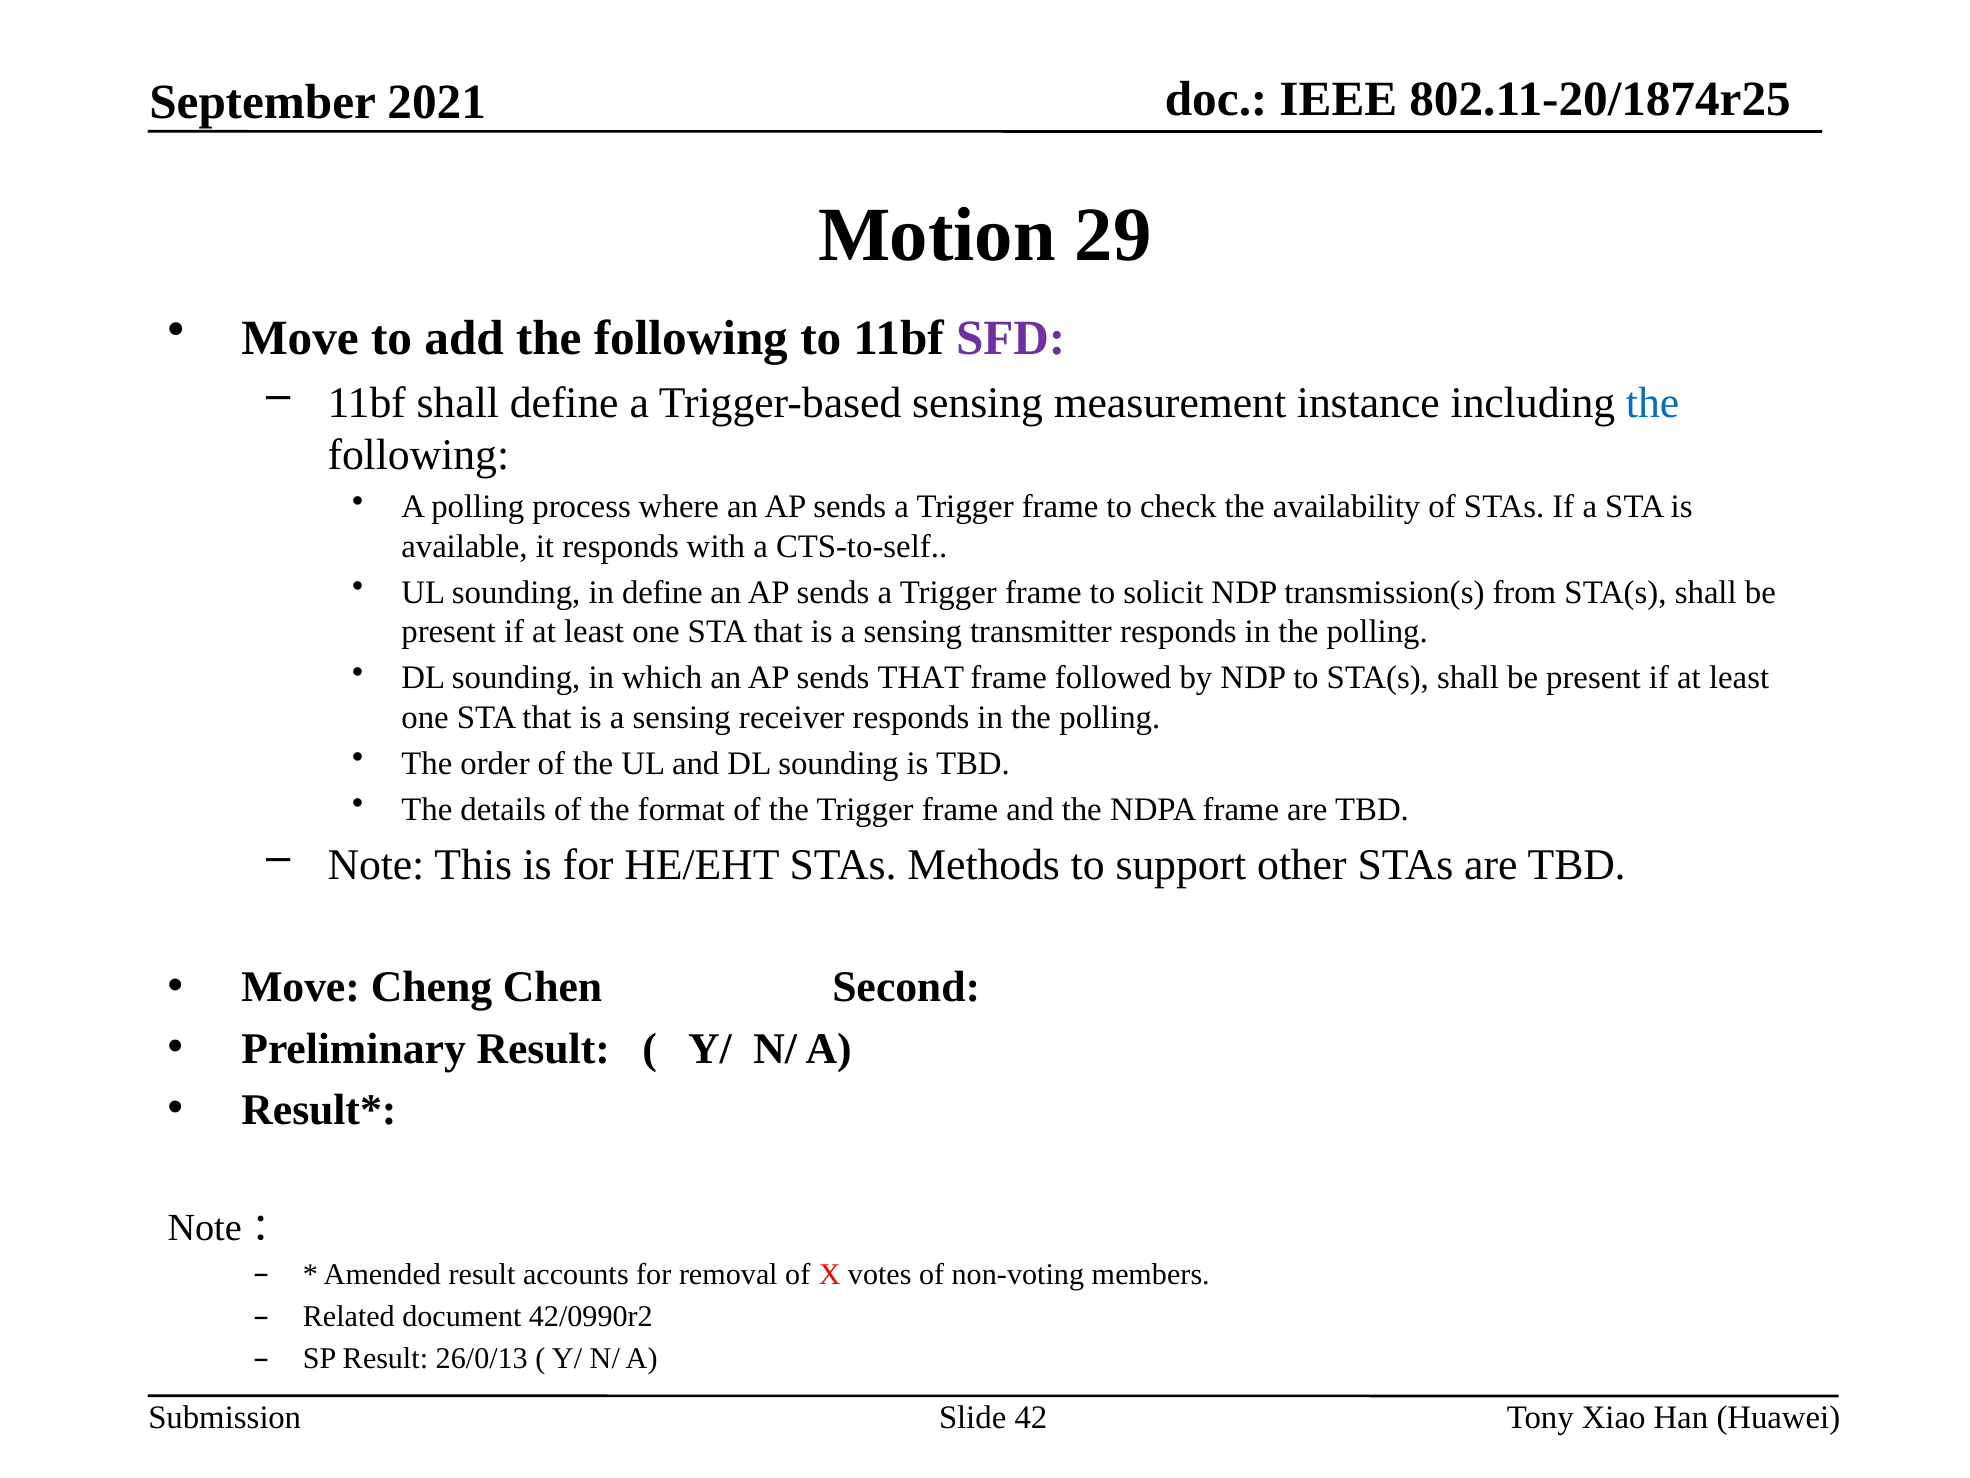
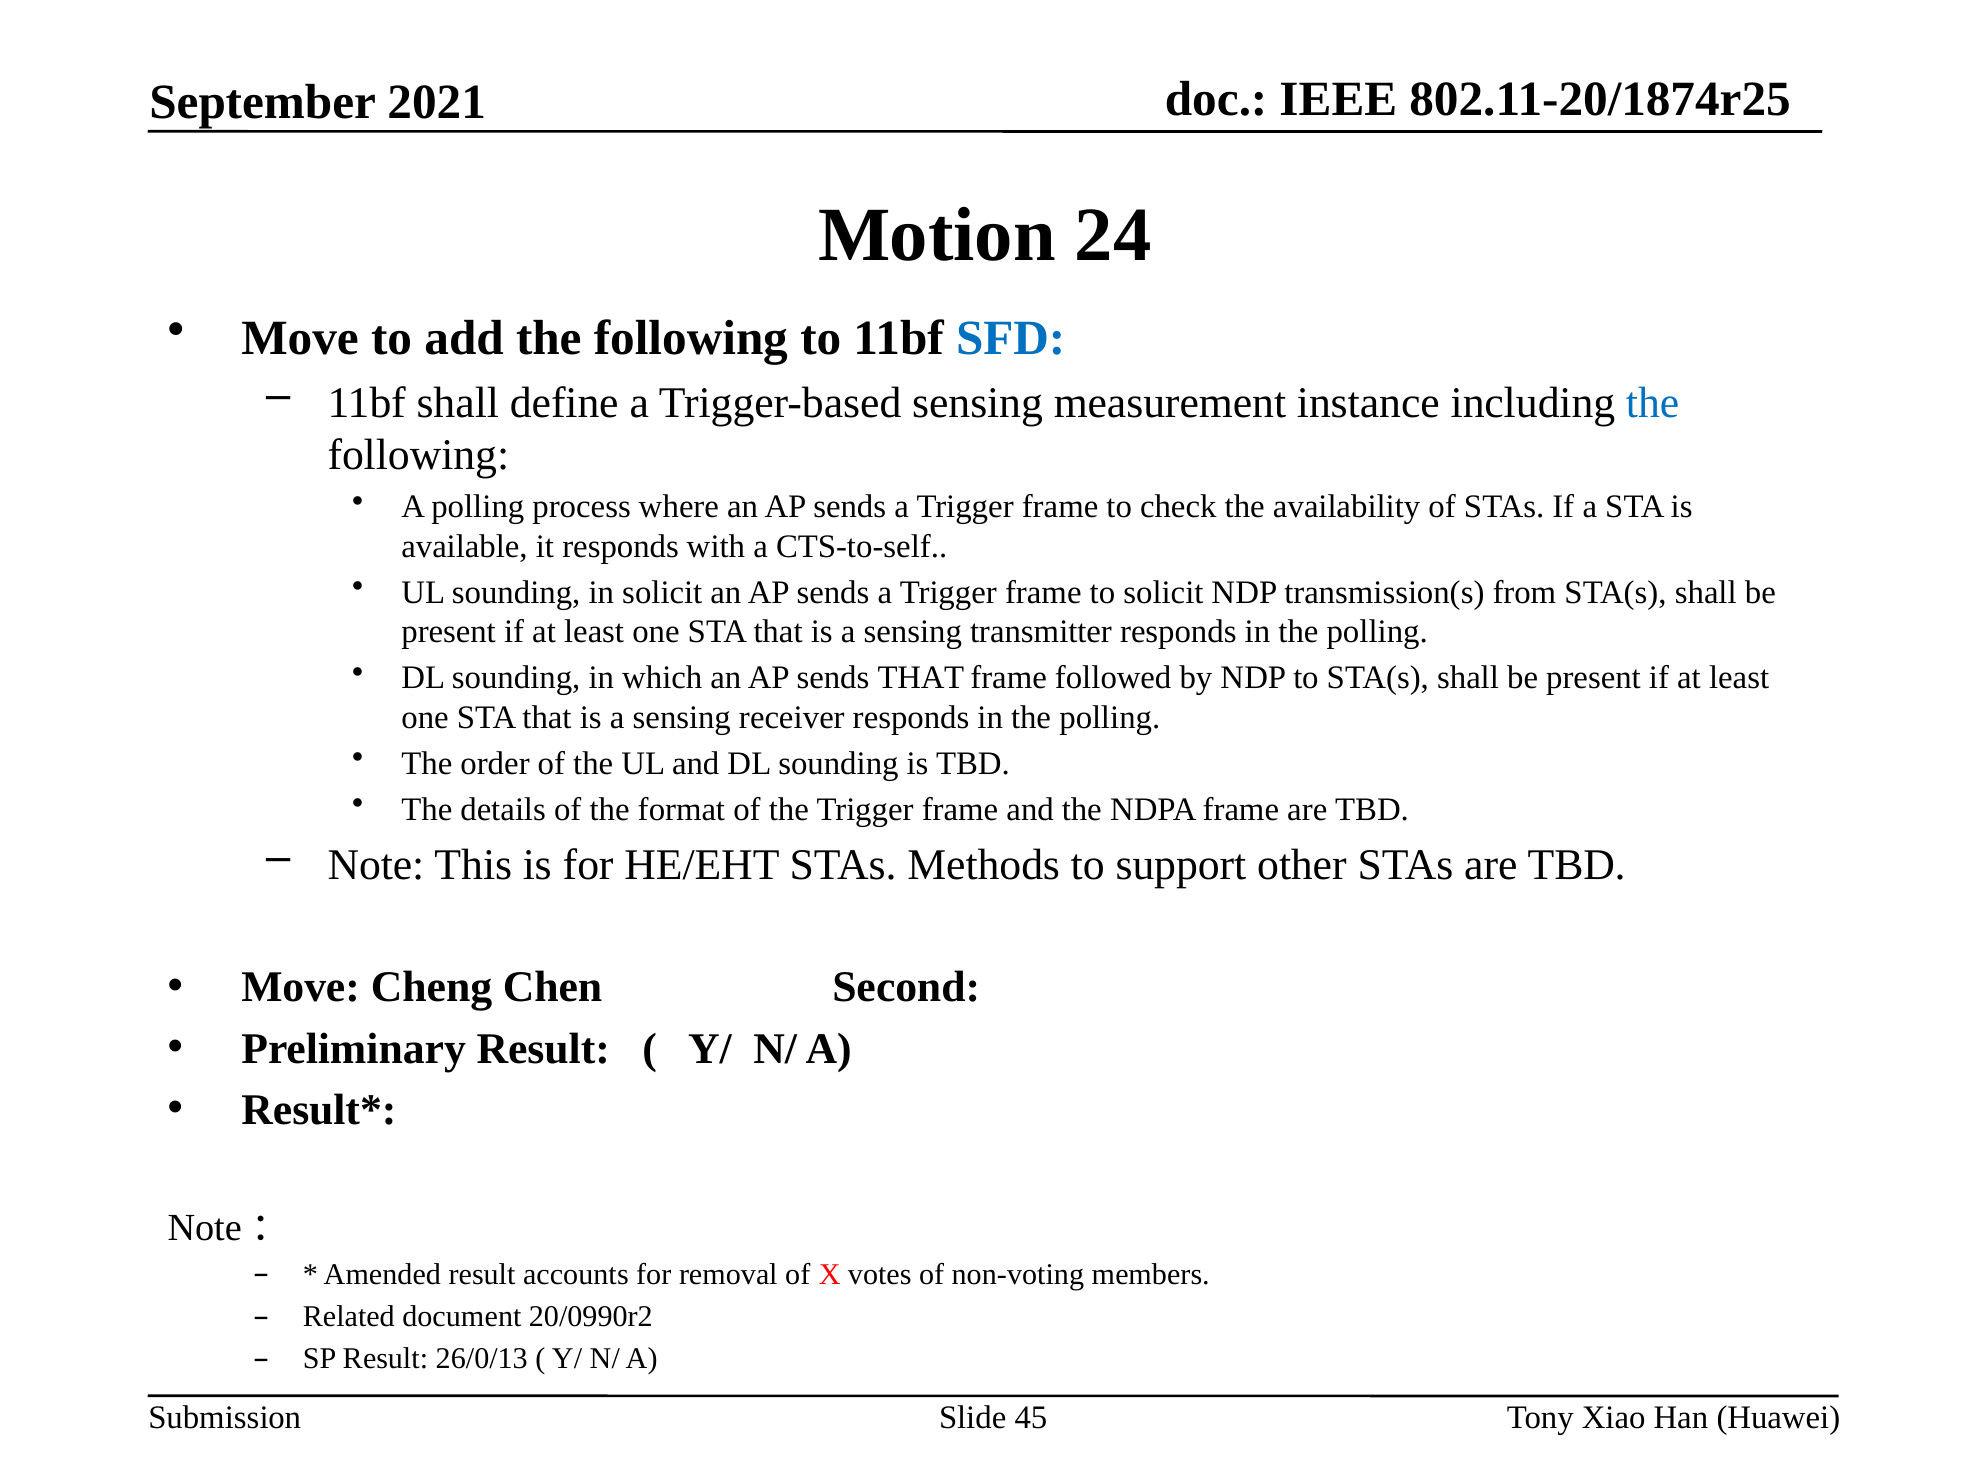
29: 29 -> 24 (1113, 235)
SFD colour: purple -> blue (1011, 338)
in define: define -> solicit (662, 592)
42/0990r2: 42/0990r2 -> 20/0990r2 (591, 1316)
42: 42 -> 45 (1031, 1417)
